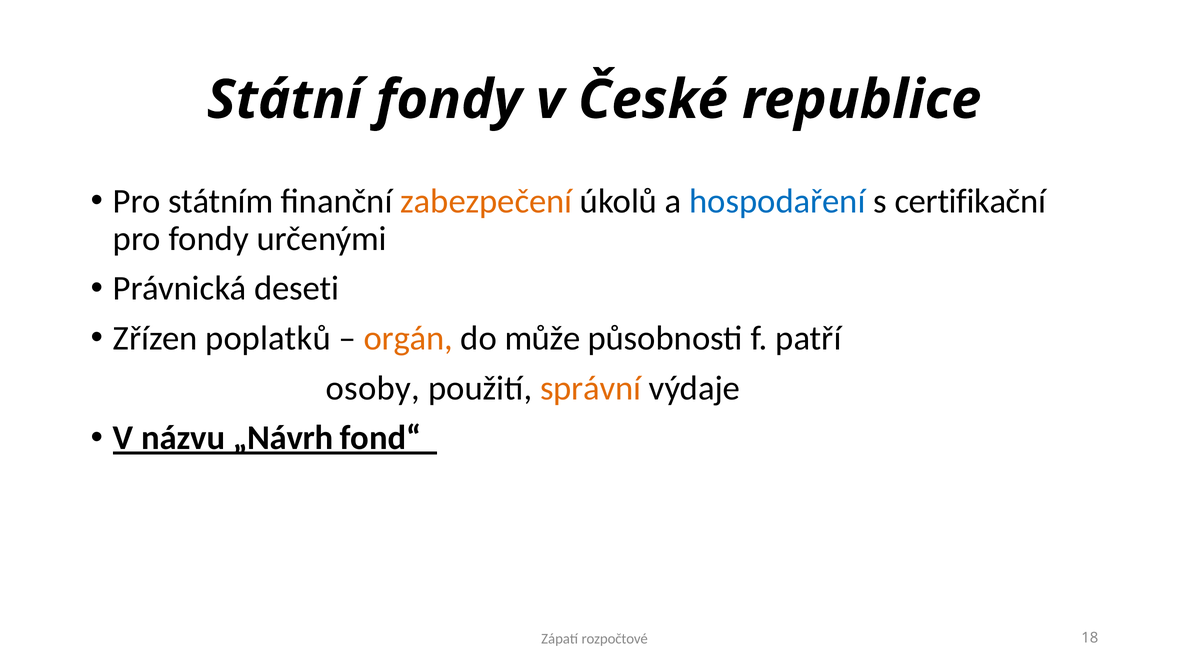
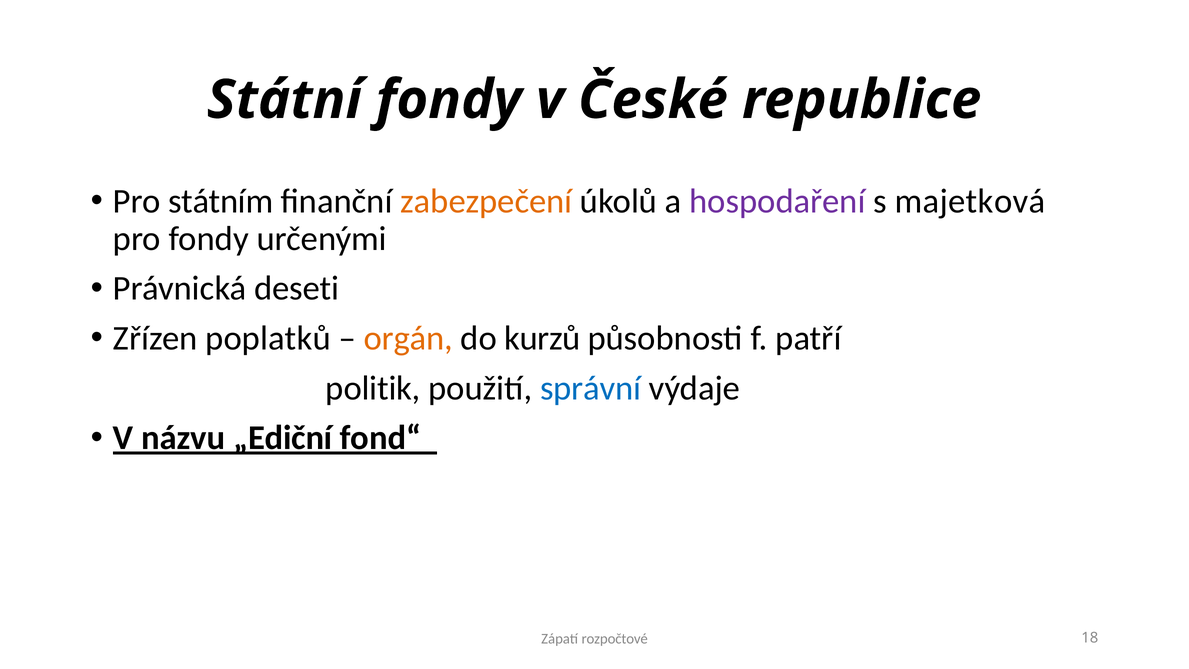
hospodaření colour: blue -> purple (777, 201)
certifikační: certifikační -> majetková (970, 201)
může: může -> kurzů (542, 338)
osoby: osoby -> politik (373, 388)
správní colour: orange -> blue (591, 388)
„Návrh: „Návrh -> „Ediční (283, 438)
